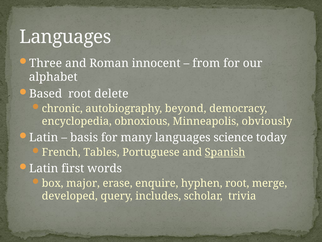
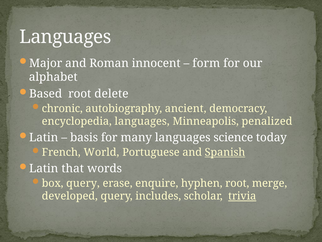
Three: Three -> Major (46, 63)
from: from -> form (206, 63)
beyond: beyond -> ancient (186, 108)
encyclopedia obnoxious: obnoxious -> languages (142, 121)
obviously: obviously -> penalized (267, 121)
Tables: Tables -> World (101, 152)
first: first -> that (73, 168)
box major: major -> query (83, 183)
trivia underline: none -> present (242, 196)
